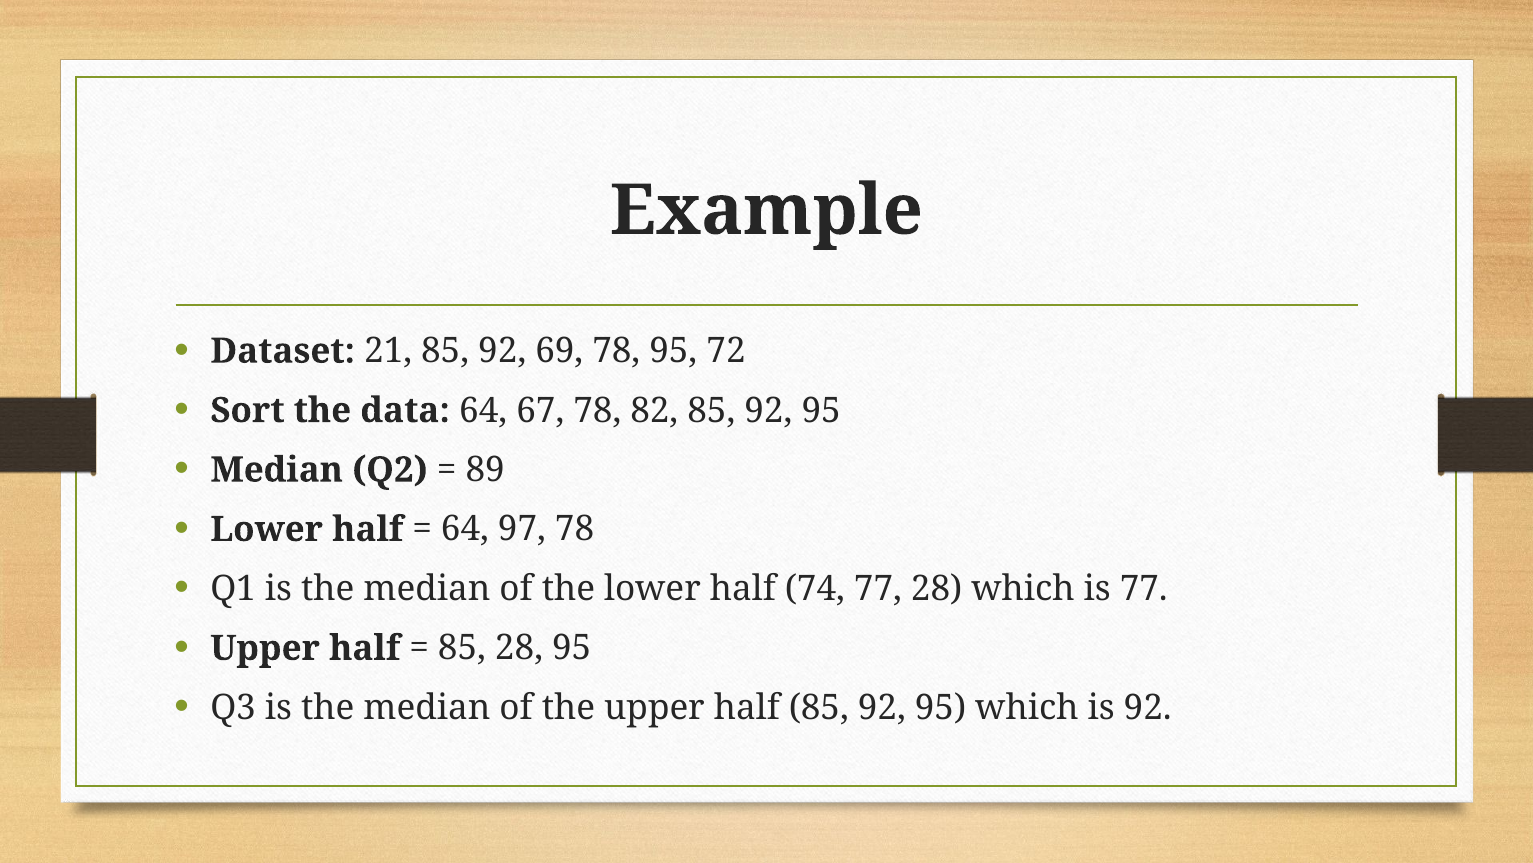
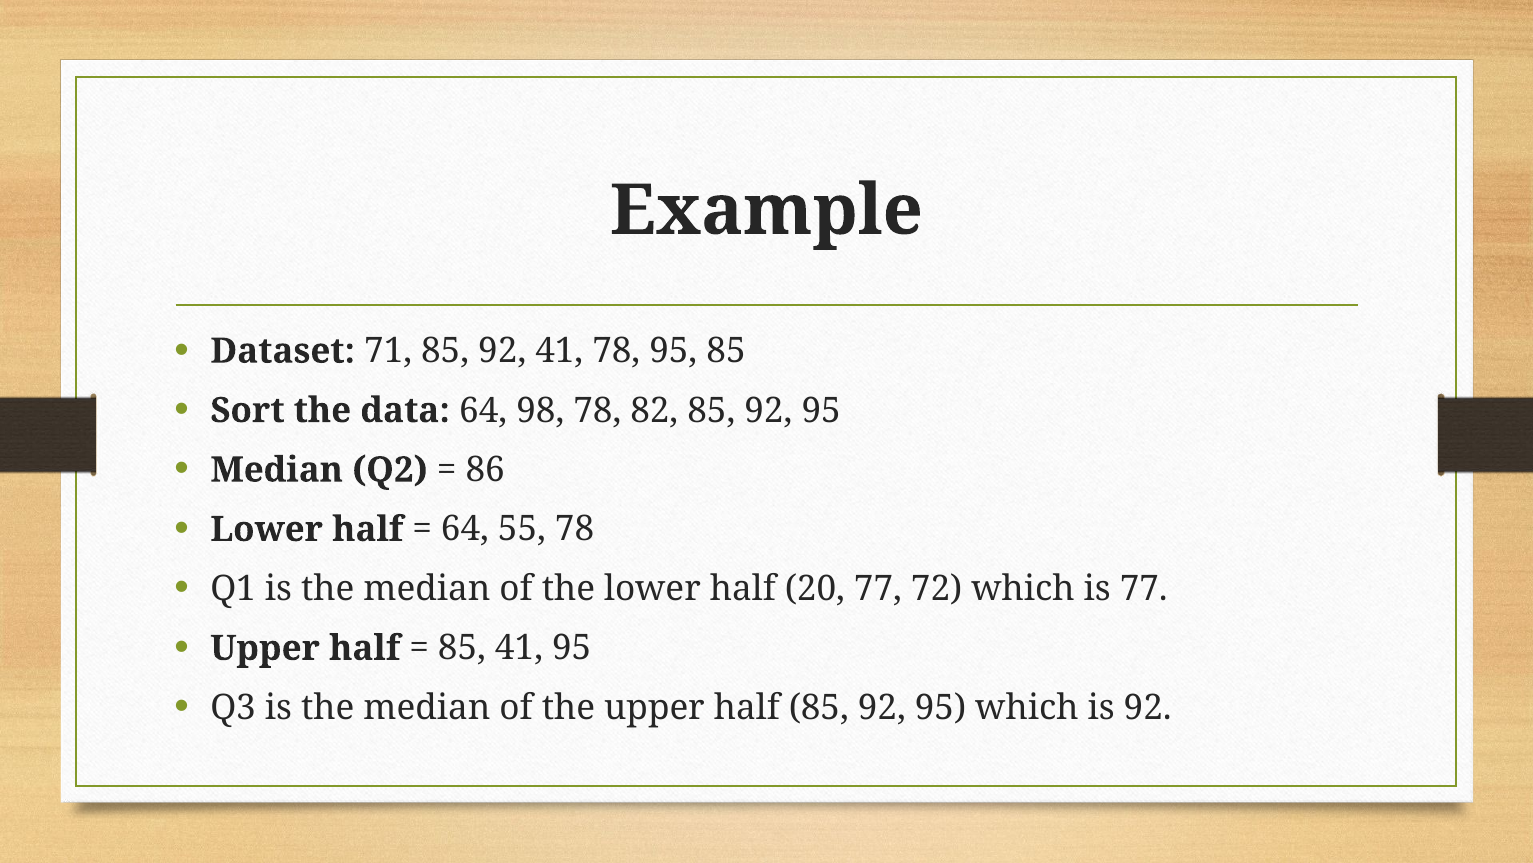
21: 21 -> 71 (388, 351)
92 69: 69 -> 41 (559, 351)
95 72: 72 -> 85 (726, 351)
67: 67 -> 98 (540, 410)
89: 89 -> 86 (485, 470)
97: 97 -> 55 (522, 529)
74: 74 -> 20 (815, 588)
77 28: 28 -> 72 (937, 588)
85 28: 28 -> 41 (519, 648)
